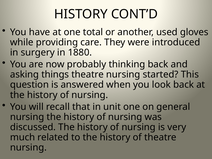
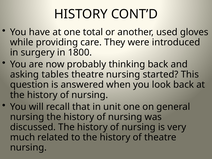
1880: 1880 -> 1800 (80, 52)
things: things -> tables (55, 75)
